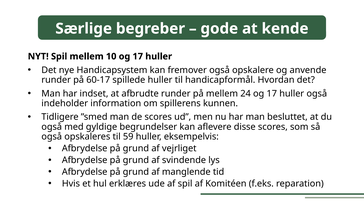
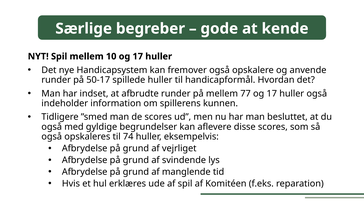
60-17: 60-17 -> 50-17 (98, 80)
24: 24 -> 77 (246, 93)
59: 59 -> 74 (128, 136)
